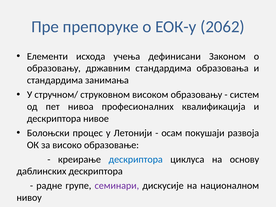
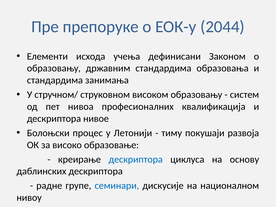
2062: 2062 -> 2044 (223, 27)
осам: осам -> тиму (172, 133)
семинари colour: purple -> blue (117, 186)
